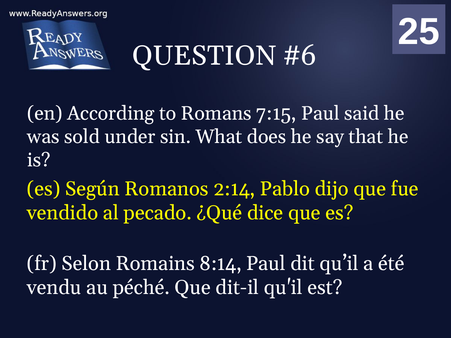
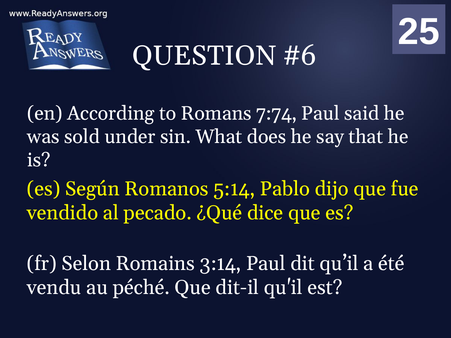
7:15: 7:15 -> 7:74 (277, 114)
2:14: 2:14 -> 5:14 (234, 189)
8:14: 8:14 -> 3:14 (220, 264)
